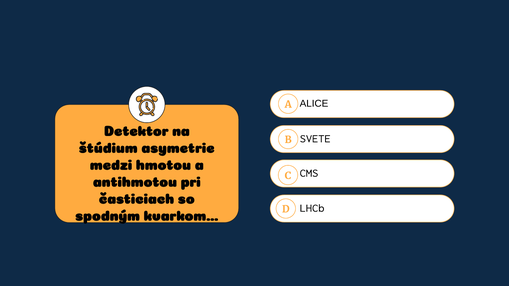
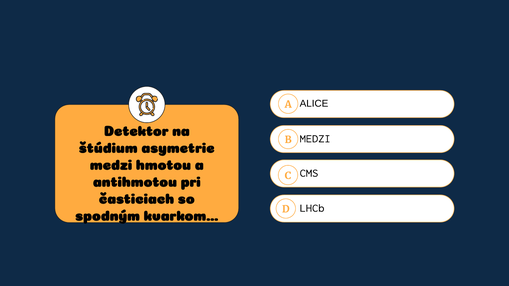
SVETE: SVETE -> MEDZI (315, 139)
